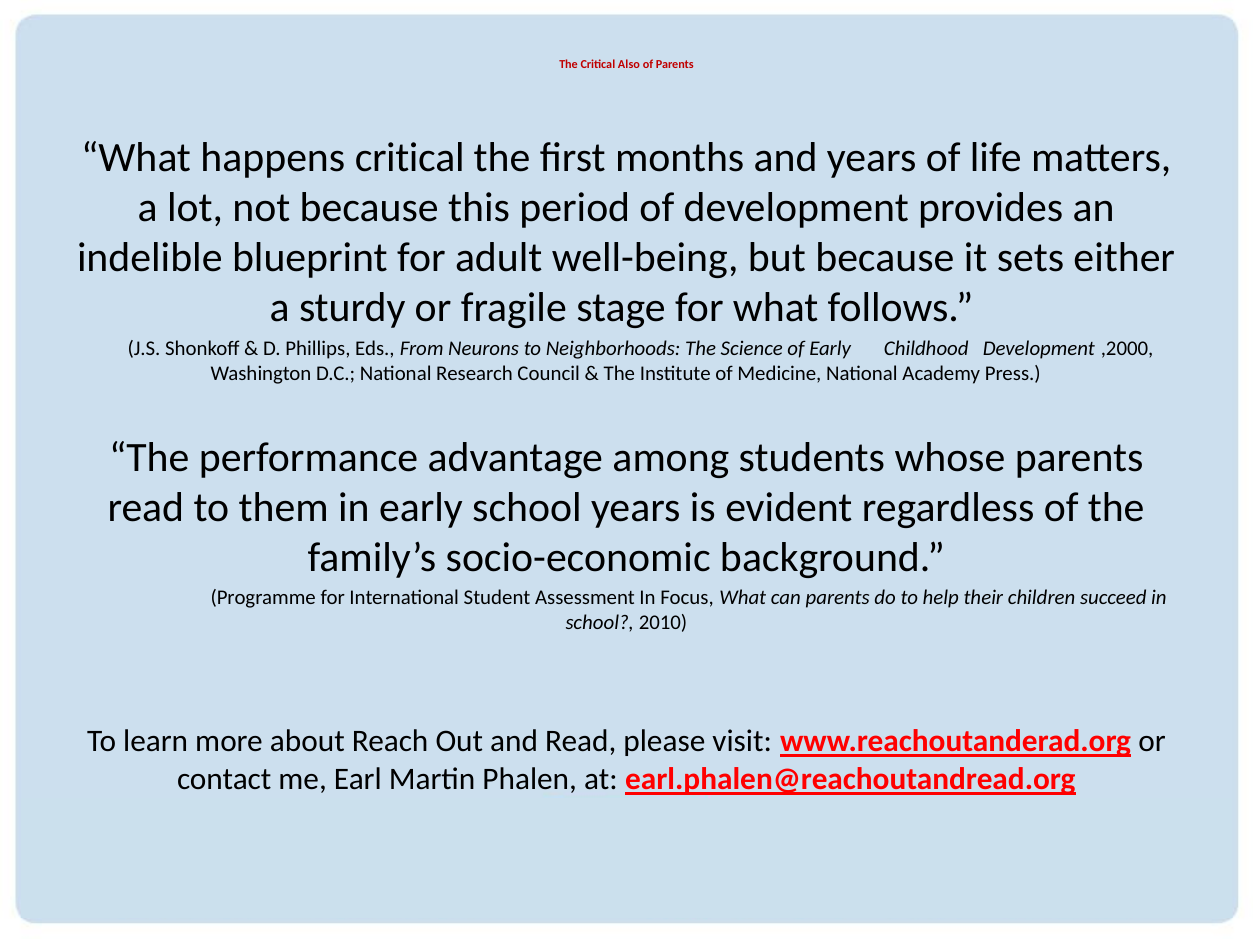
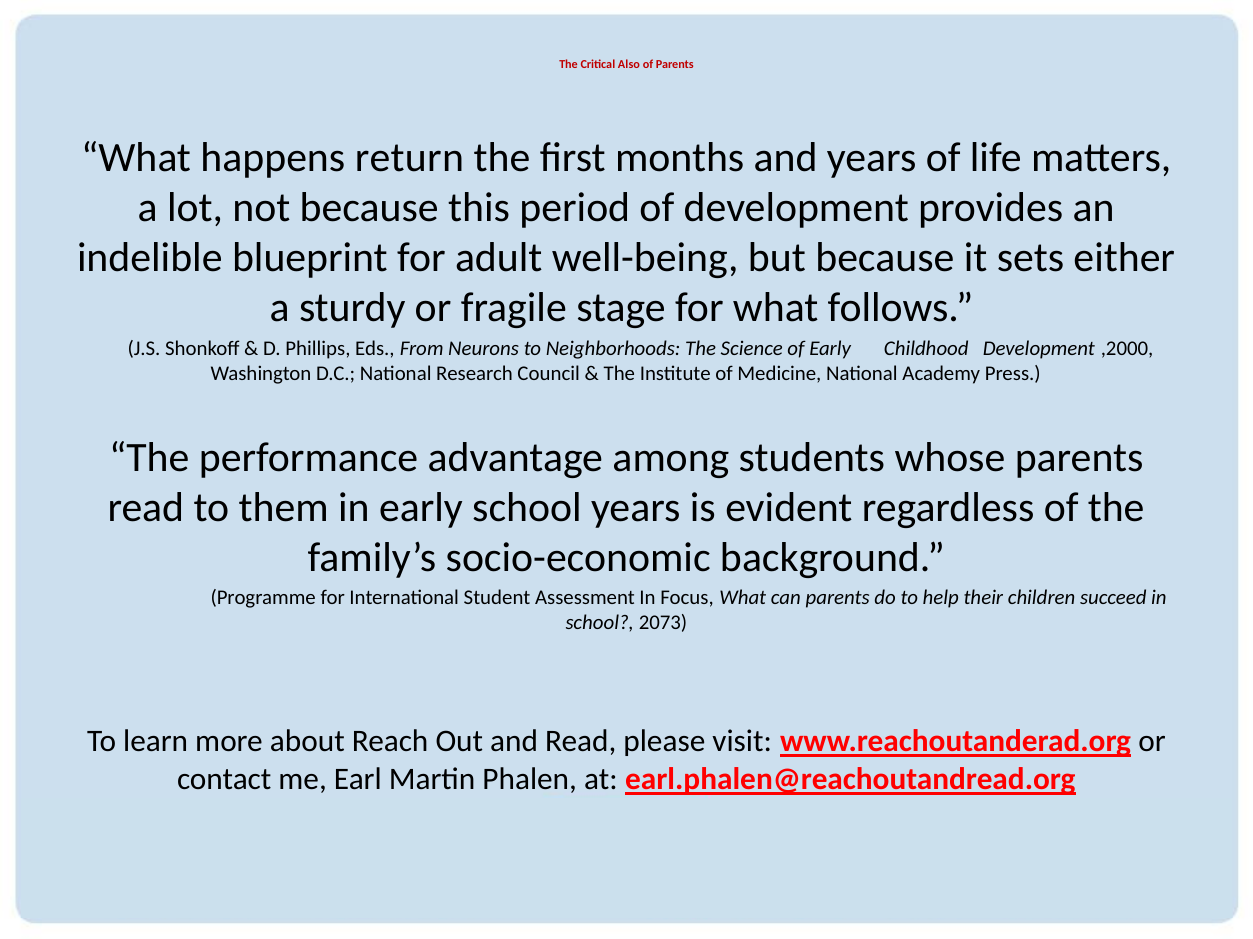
happens critical: critical -> return (409, 158)
2010: 2010 -> 2073 (663, 623)
